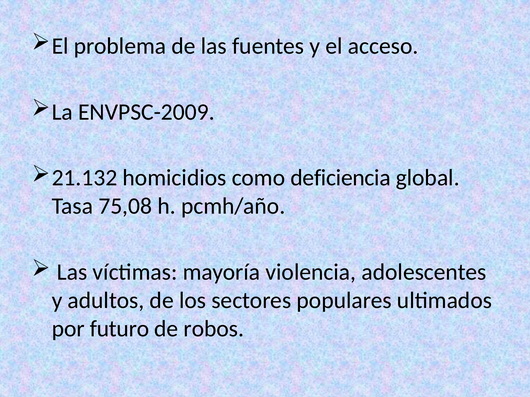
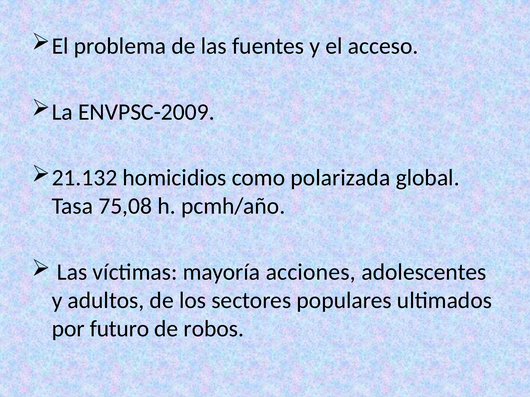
deficiencia: deficiencia -> polarizada (340, 178)
violencia: violencia -> acciones (311, 272)
